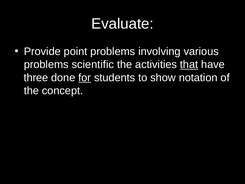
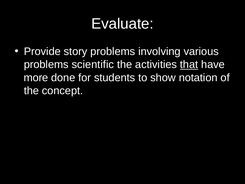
point: point -> story (76, 51)
three: three -> more (36, 78)
for underline: present -> none (85, 78)
